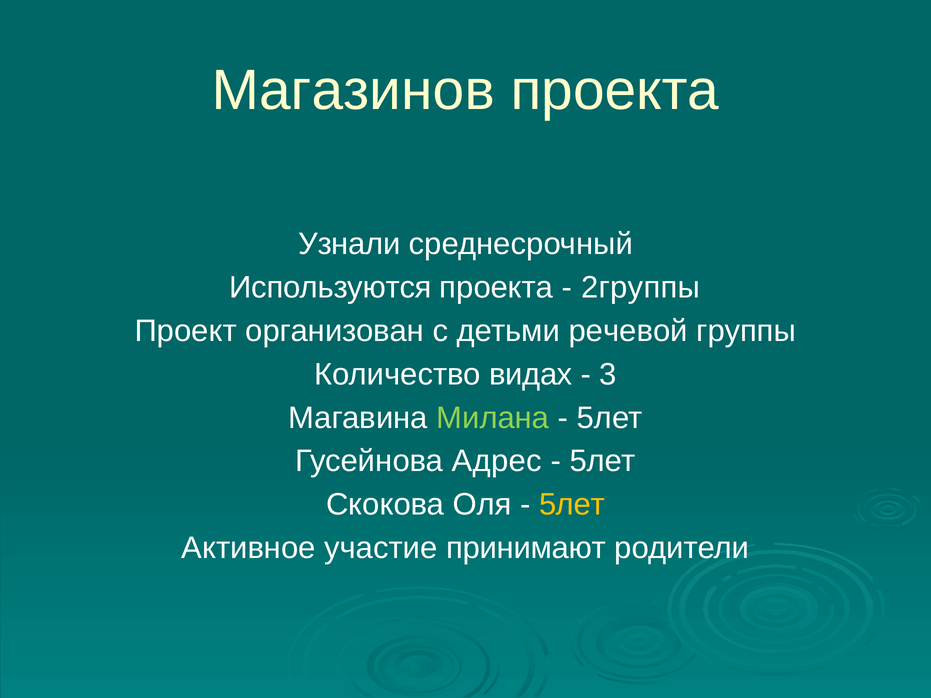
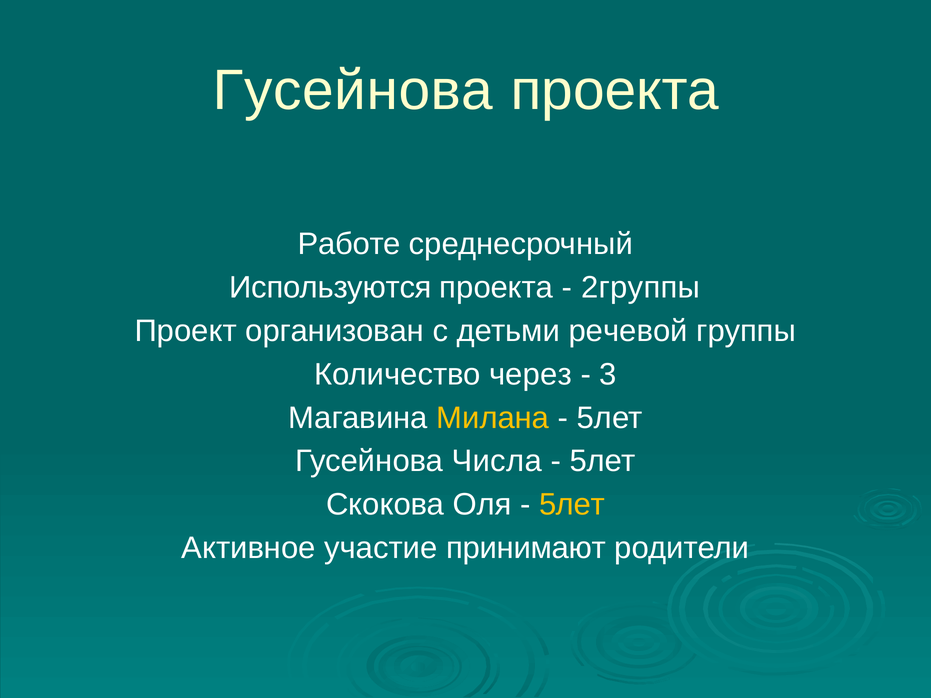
Магазинов: Магазинов -> Гусейнова (353, 90)
Узнали: Узнали -> Работе (349, 244)
видах: видах -> через (531, 375)
Милана colour: light green -> yellow (493, 418)
Адрес: Адрес -> Числа (497, 461)
